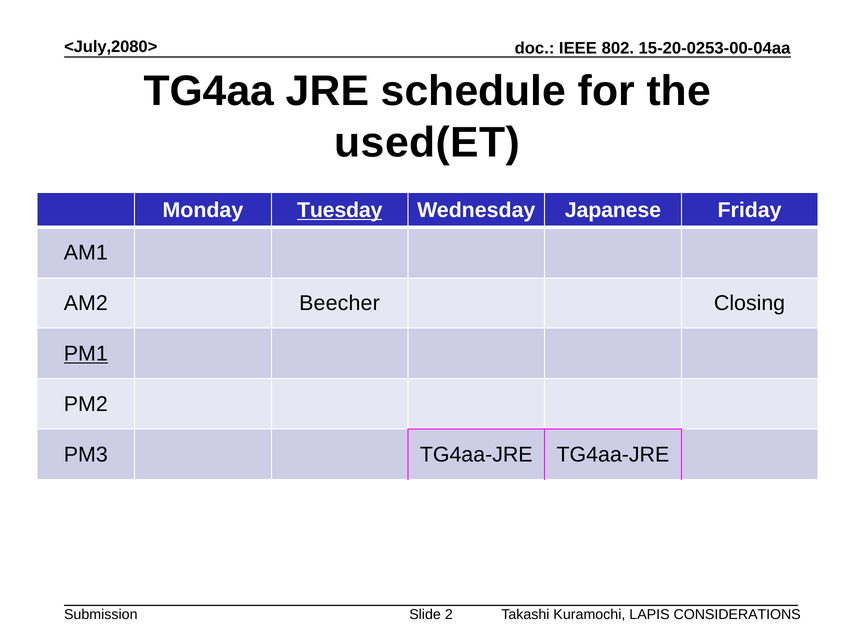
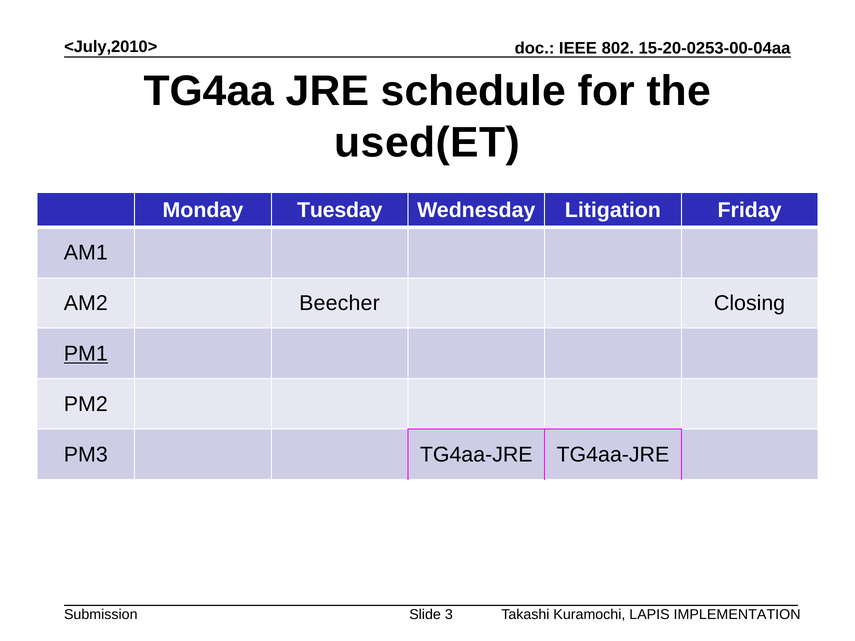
<July,2080>: <July,2080> -> <July,2010> (111, 47)
Tuesday underline: present -> none (340, 210)
Japanese: Japanese -> Litigation (613, 210)
2: 2 -> 3 (449, 615)
CONSIDERATIONS: CONSIDERATIONS -> IMPLEMENTATION (737, 615)
